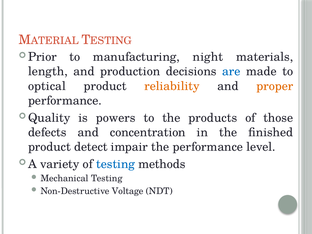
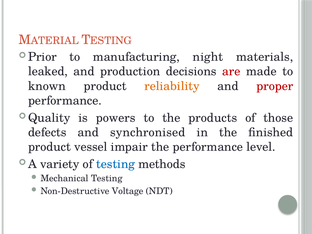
length: length -> leaked (48, 71)
are colour: blue -> red (231, 71)
optical: optical -> known (47, 86)
proper colour: orange -> red (275, 86)
concentration: concentration -> synchronised (148, 132)
detect: detect -> vessel (91, 147)
